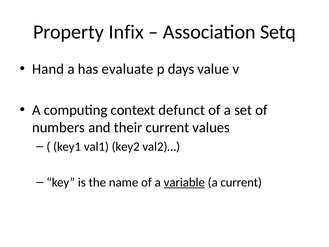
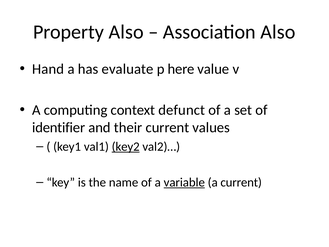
Property Infix: Infix -> Also (126, 32)
Association Setq: Setq -> Also (278, 32)
days: days -> here (181, 69)
numbers: numbers -> identifier (59, 128)
key2 underline: none -> present (126, 146)
